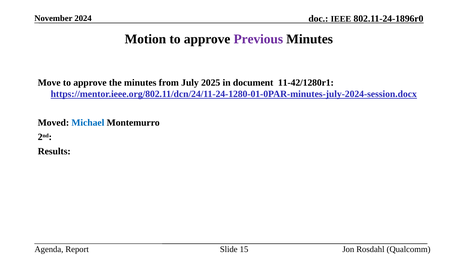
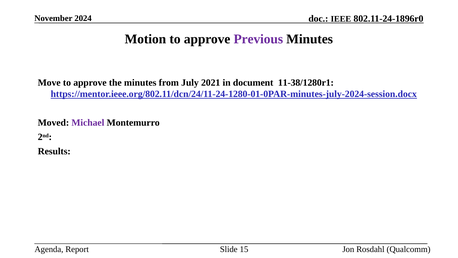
2025: 2025 -> 2021 (211, 83)
11-42/1280r1: 11-42/1280r1 -> 11-38/1280r1 (306, 83)
Michael colour: blue -> purple (88, 123)
